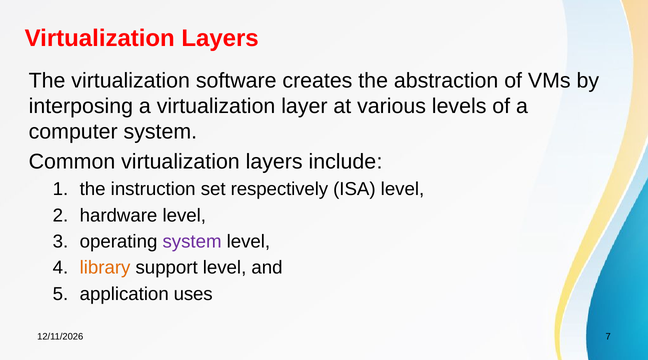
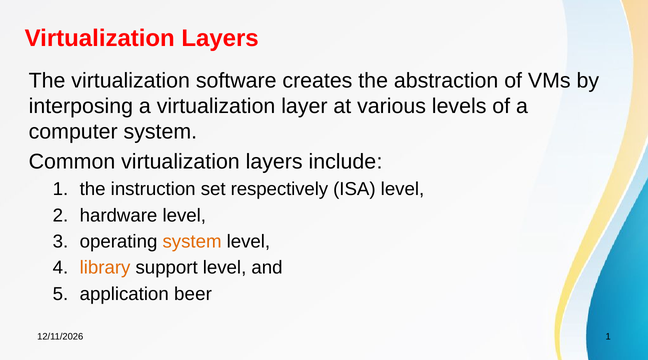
system colour: purple -> orange (192, 242)
uses: uses -> beer (193, 294)
7: 7 -> 1 (608, 336)
